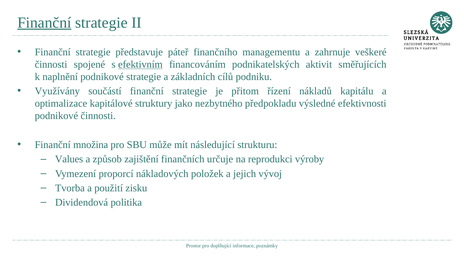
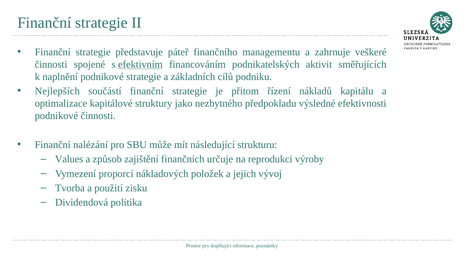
Finanční underline: present -> none (44, 23)
Využívány: Využívány -> Nejlepších (57, 91)
množina: množina -> nalézání (91, 145)
